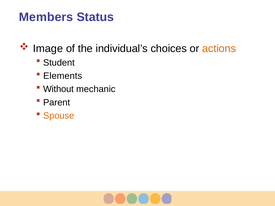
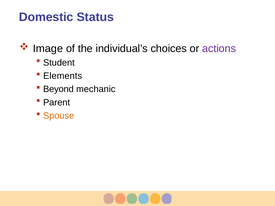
Members: Members -> Domestic (46, 17)
actions colour: orange -> purple (219, 49)
Without: Without -> Beyond (58, 89)
